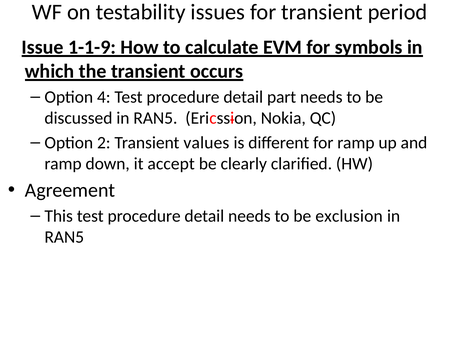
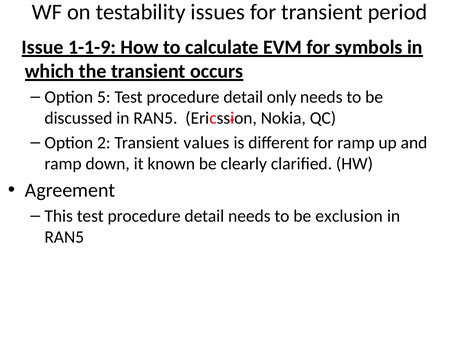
4: 4 -> 5 (104, 97)
part: part -> only (282, 97)
accept: accept -> known (171, 163)
